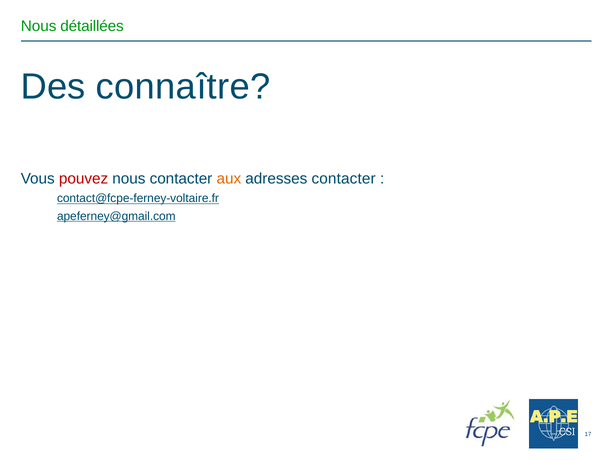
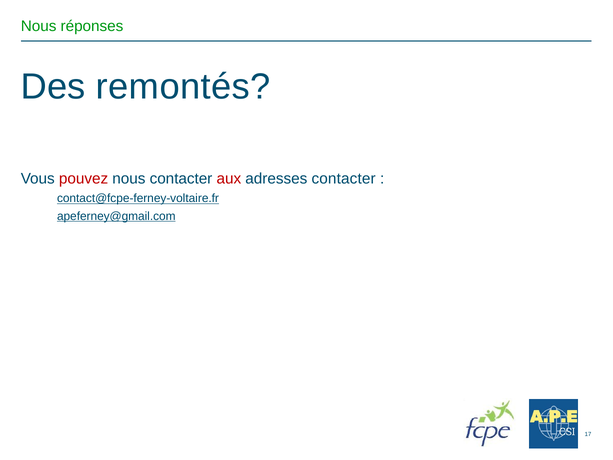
détaillées: détaillées -> réponses (92, 26)
connaître: connaître -> remontés (183, 87)
aux colour: orange -> red (229, 179)
